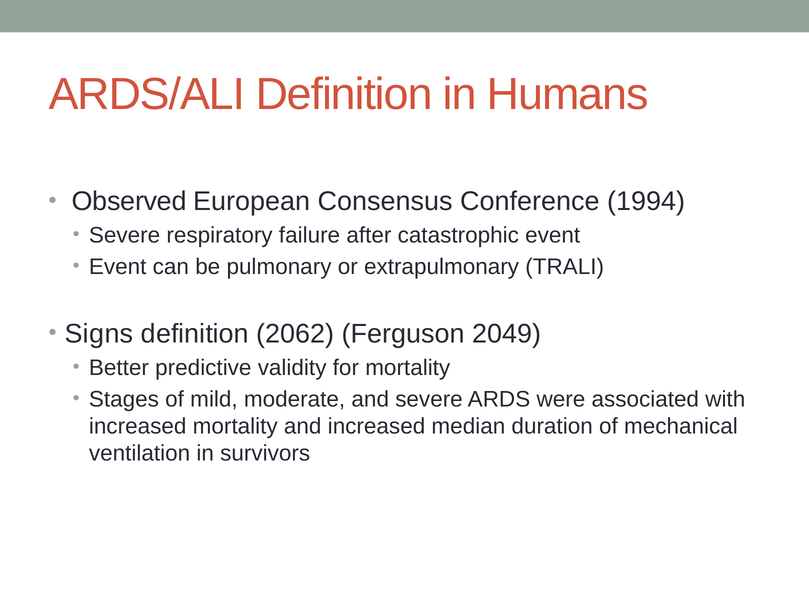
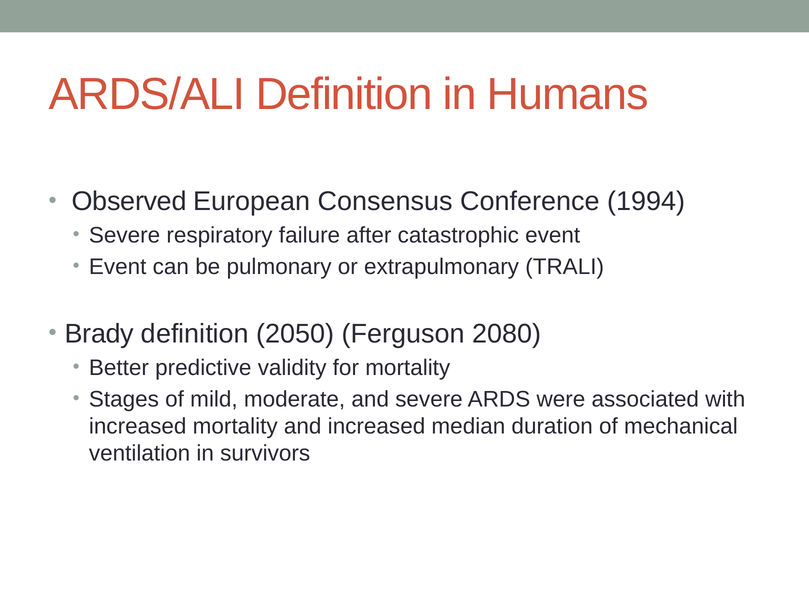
Signs: Signs -> Brady (99, 334)
2062: 2062 -> 2050 (295, 334)
2049: 2049 -> 2080 (507, 334)
